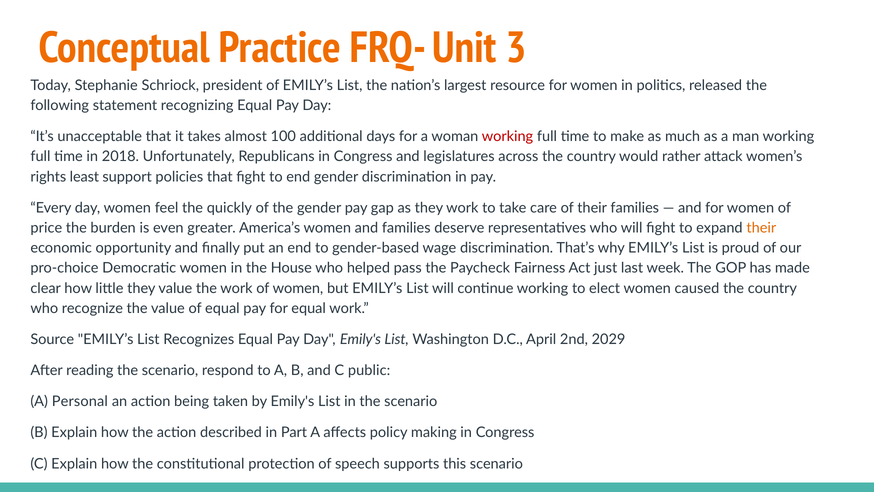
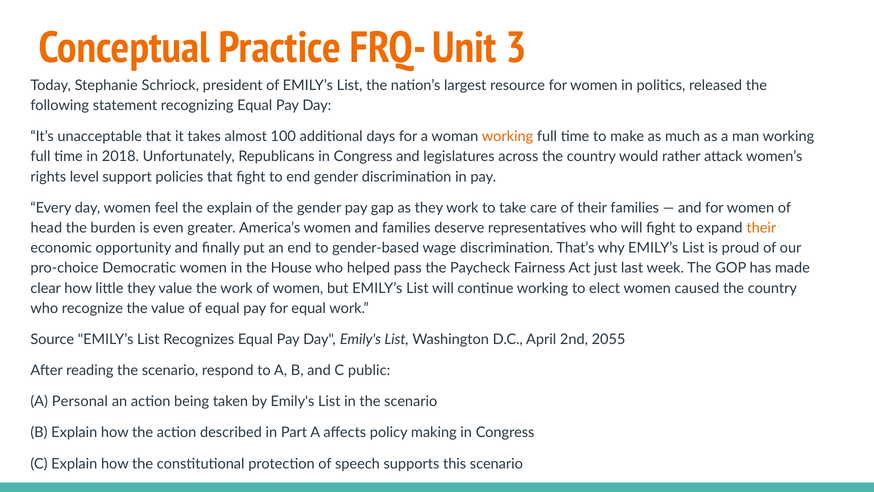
working colour: red -> orange (507, 136)
least: least -> level (84, 177)
the quickly: quickly -> explain (229, 208)
price: price -> head (46, 228)
2029: 2029 -> 2055 (609, 339)
